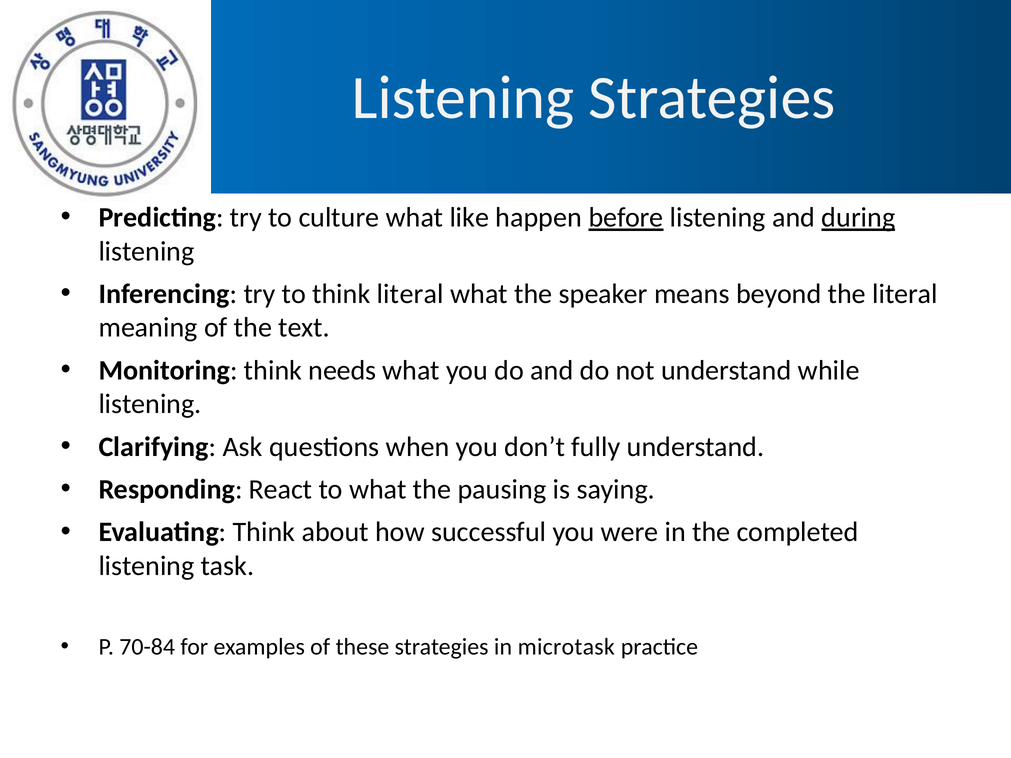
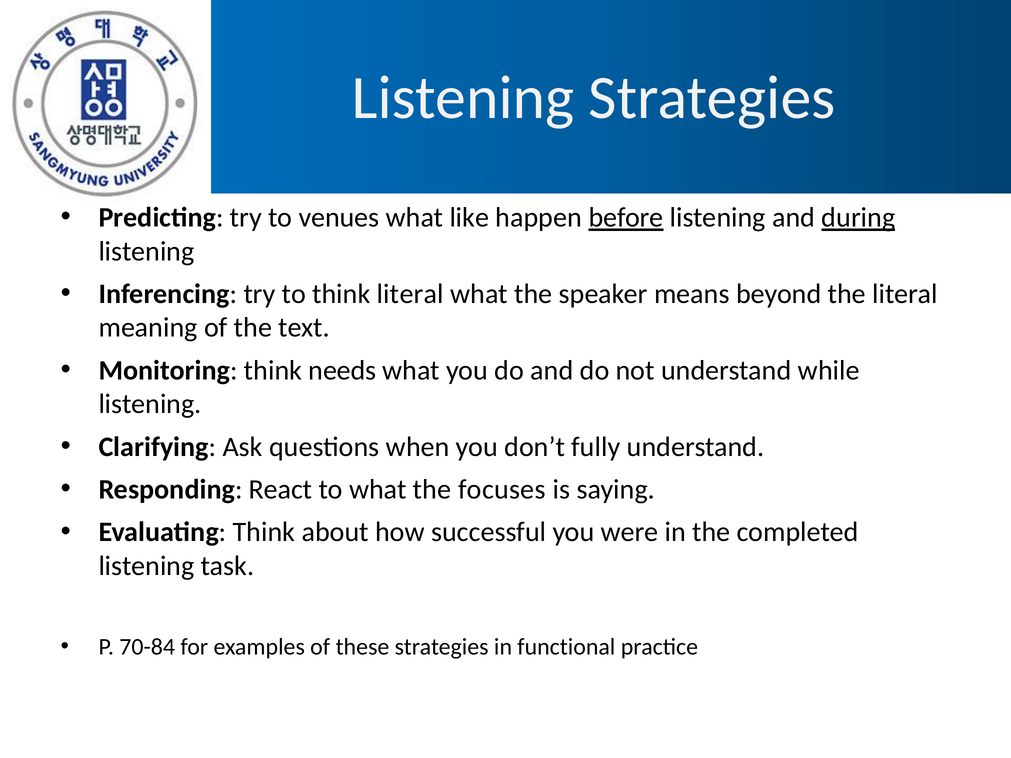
culture: culture -> venues (339, 218)
pausing: pausing -> focuses (502, 490)
microtask: microtask -> functional (566, 647)
